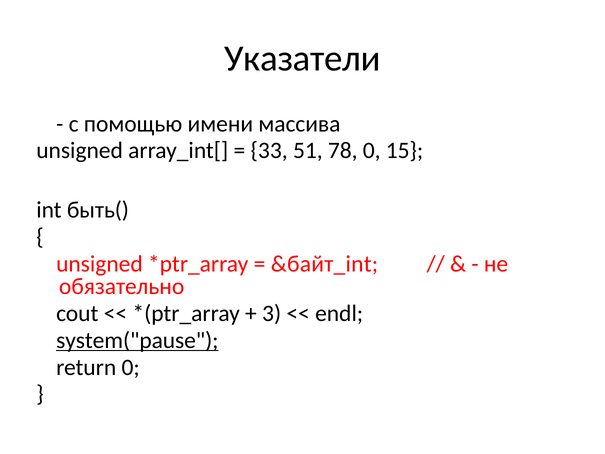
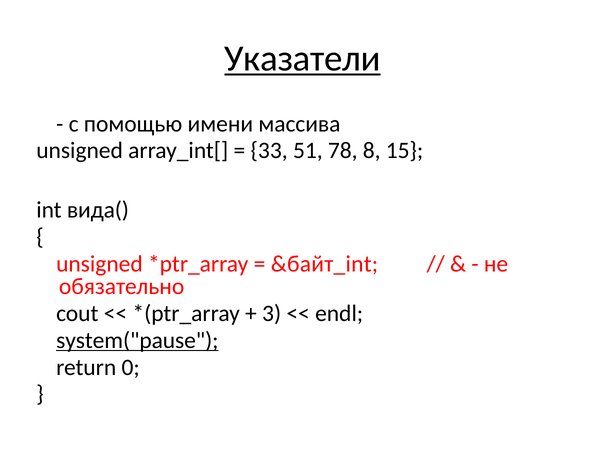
Указатели underline: none -> present (303, 59)
78 0: 0 -> 8 (372, 151)
быть(: быть( -> вида( (98, 210)
